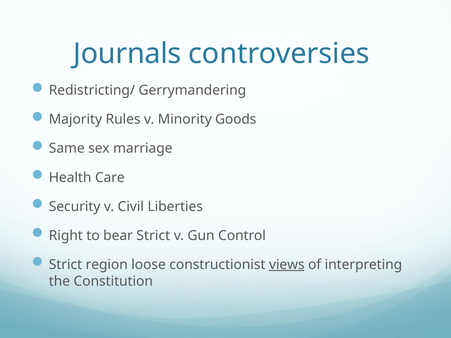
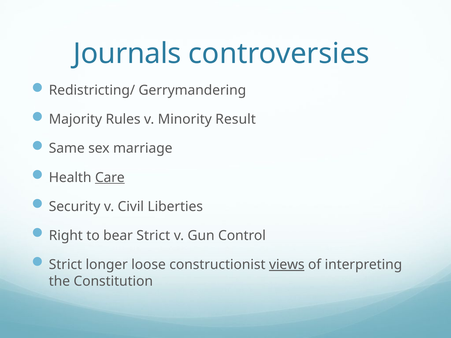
Goods: Goods -> Result (236, 119)
Care underline: none -> present (110, 178)
region: region -> longer (107, 265)
